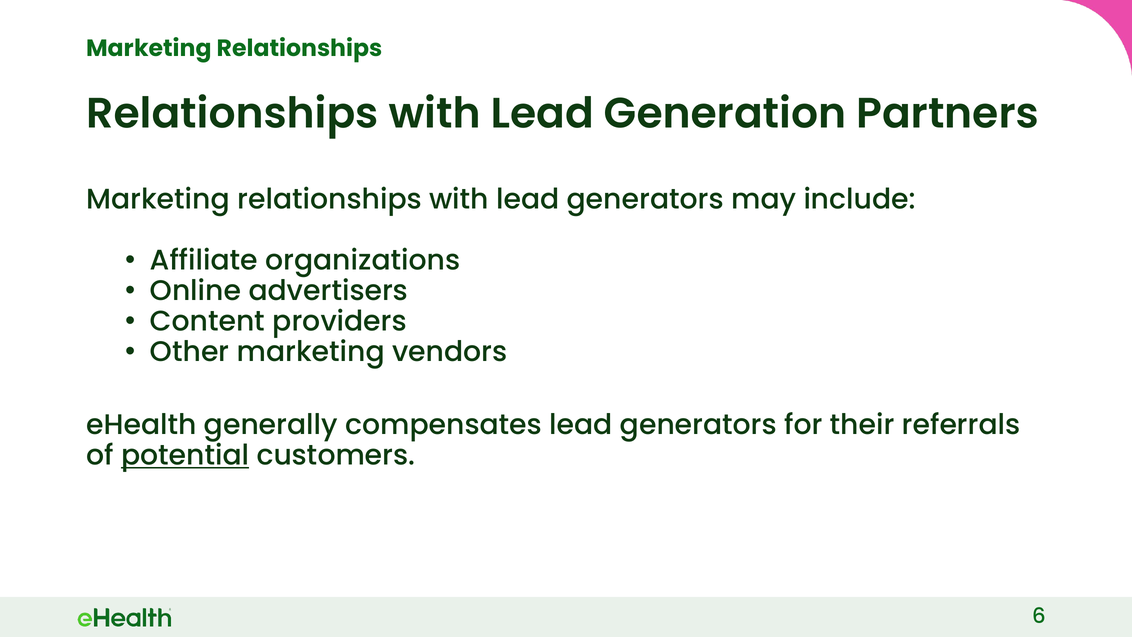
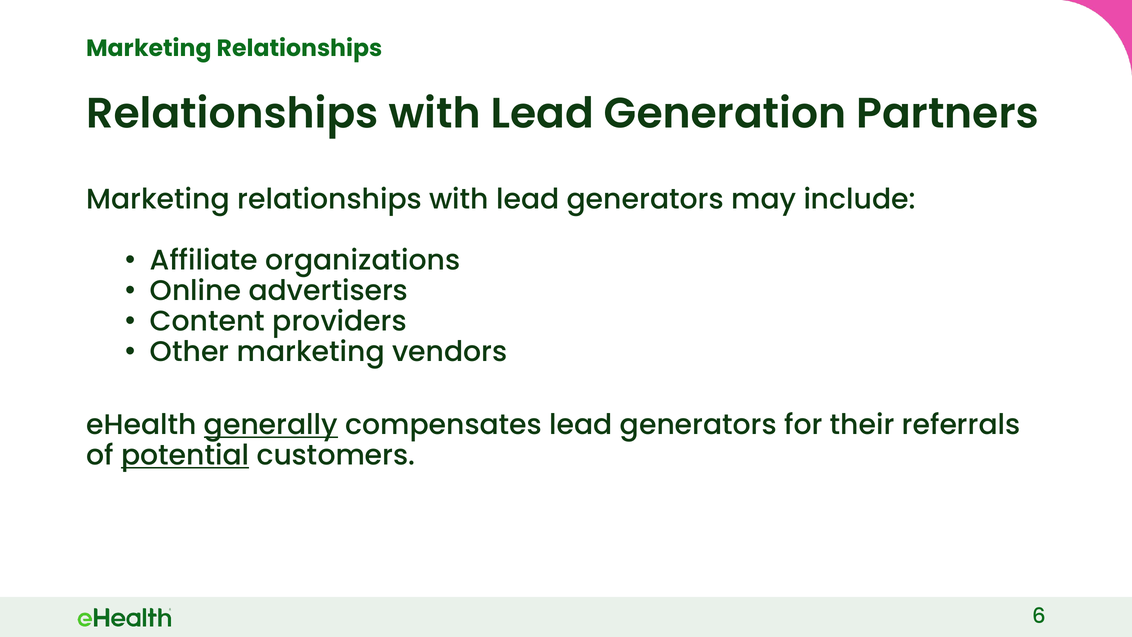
generally underline: none -> present (271, 425)
